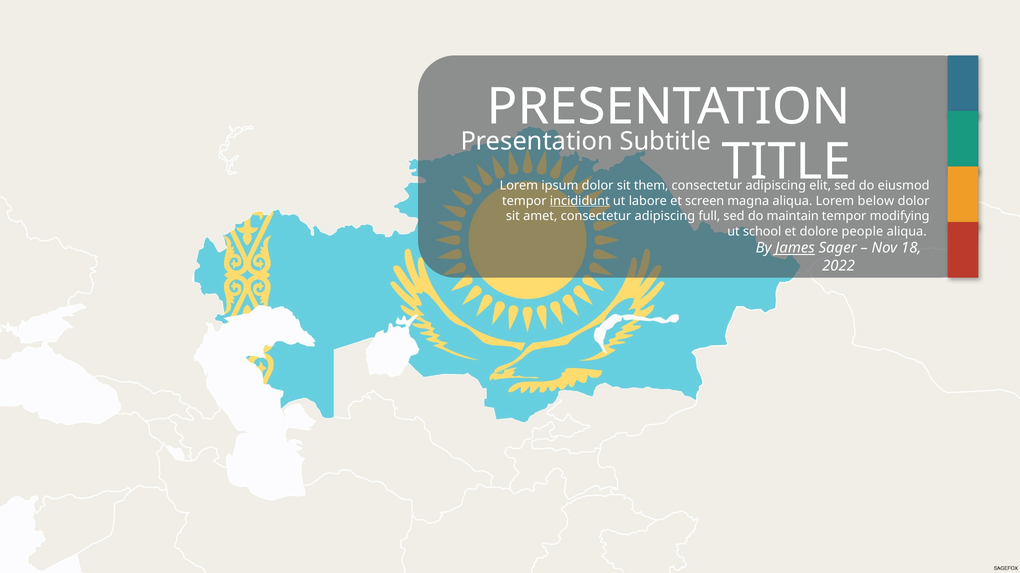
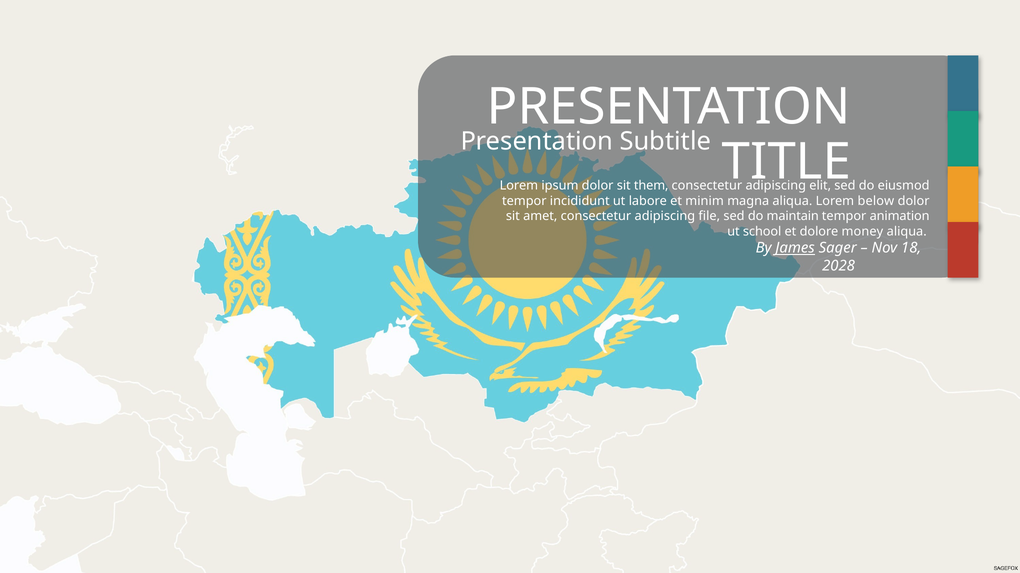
incididunt underline: present -> none (580, 201)
screen: screen -> minim (705, 201)
full: full -> file (709, 216)
modifying: modifying -> animation (900, 216)
people: people -> money (862, 232)
2022: 2022 -> 2028 (839, 266)
